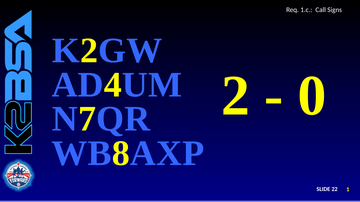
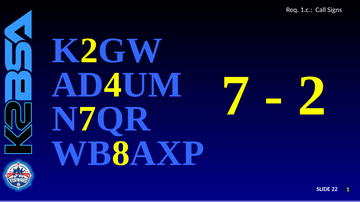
2: 2 -> 7 (235, 96)
0: 0 -> 2 (312, 96)
